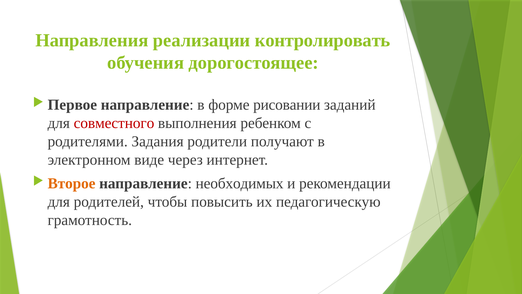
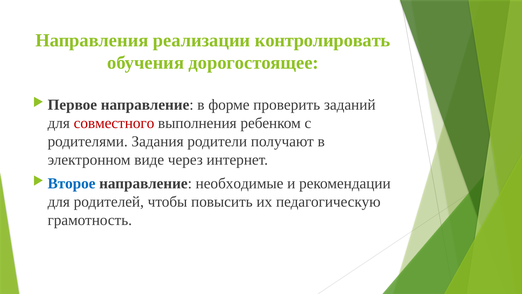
рисовании: рисовании -> проверить (287, 105)
Второе colour: orange -> blue (72, 183)
необходимых: необходимых -> необходимые (240, 183)
